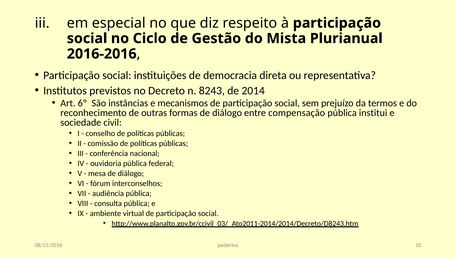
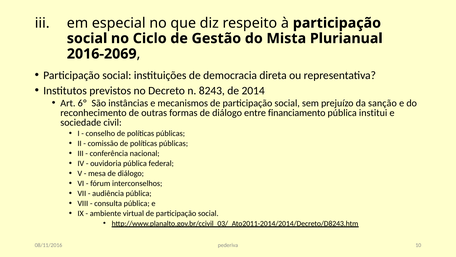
2016-2016: 2016-2016 -> 2016-2069 (102, 54)
termos: termos -> sanção (382, 103)
compensação: compensação -> financiamento (297, 113)
